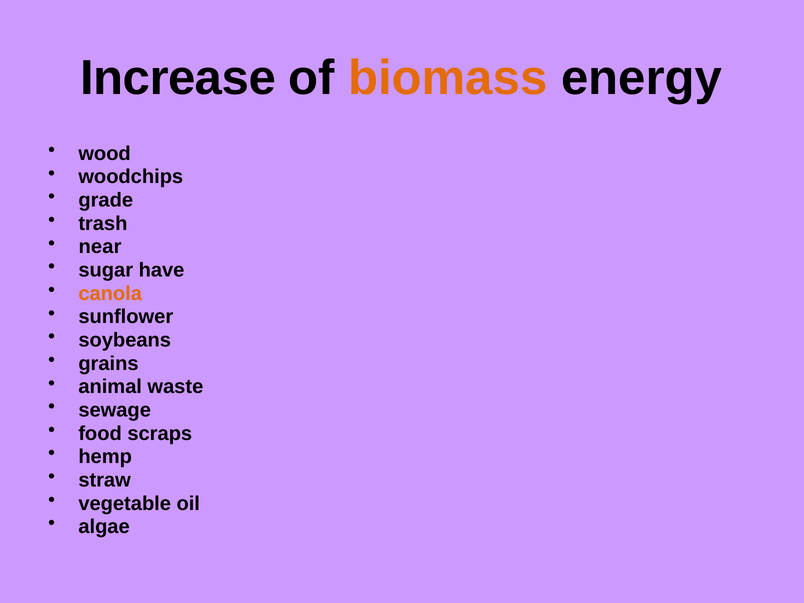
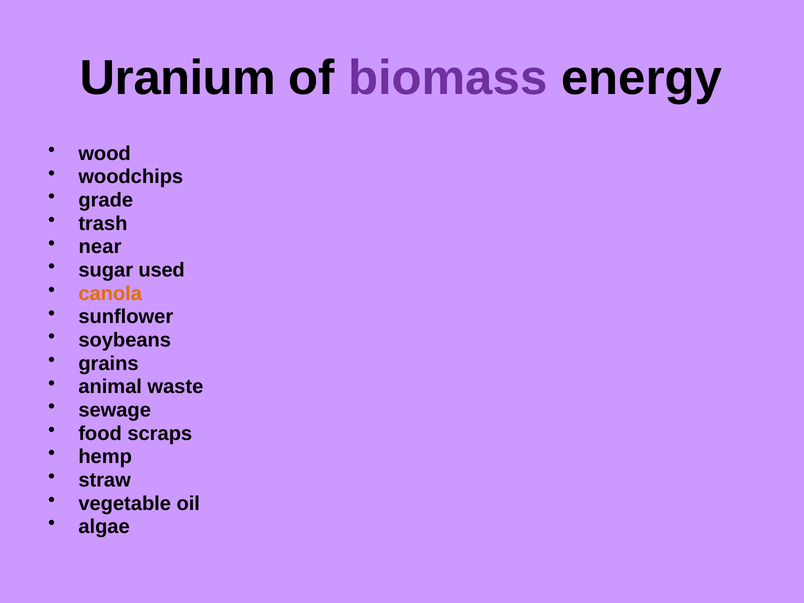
Increase: Increase -> Uranium (178, 78)
biomass colour: orange -> purple (448, 78)
have: have -> used (162, 270)
